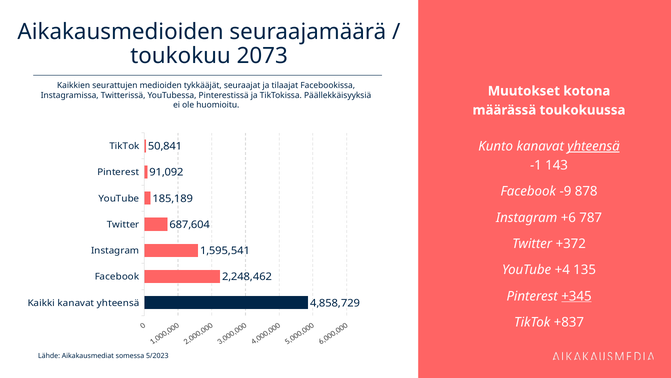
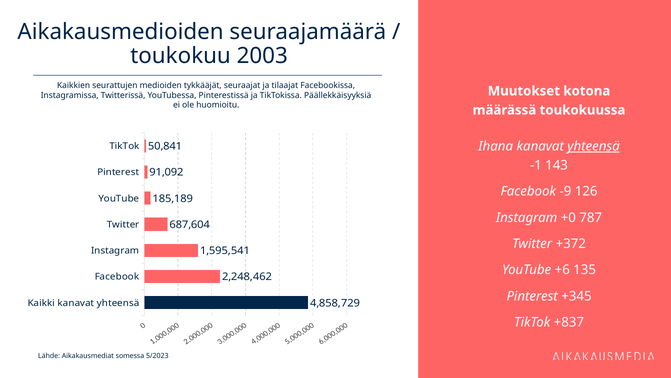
2073: 2073 -> 2003 (262, 56)
Kunto: Kunto -> Ihana (496, 146)
878: 878 -> 126 (586, 191)
+6: +6 -> +0 (568, 217)
+4: +4 -> +6 (562, 270)
+345 underline: present -> none (576, 296)
